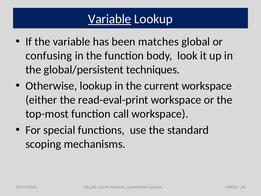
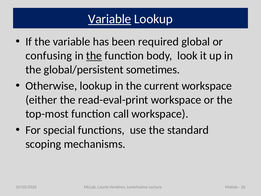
matches: matches -> required (158, 42)
the underline: none -> present (94, 56)
techniques: techniques -> sometimes (153, 70)
